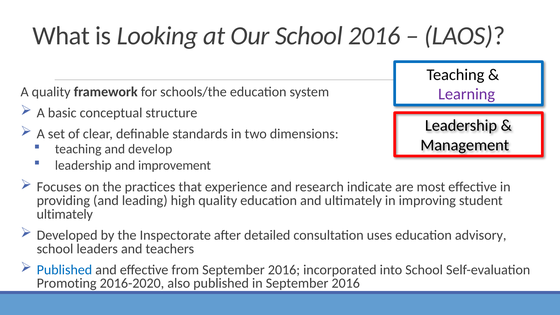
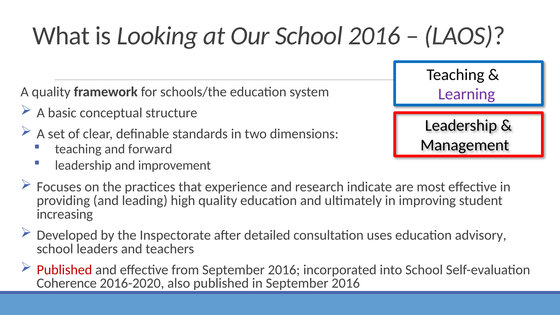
develop: develop -> forward (150, 149)
ultimately: ultimately -> increasing (65, 214)
Published colour: blue -> red (64, 270)
Promoting: Promoting -> Coherence (67, 283)
